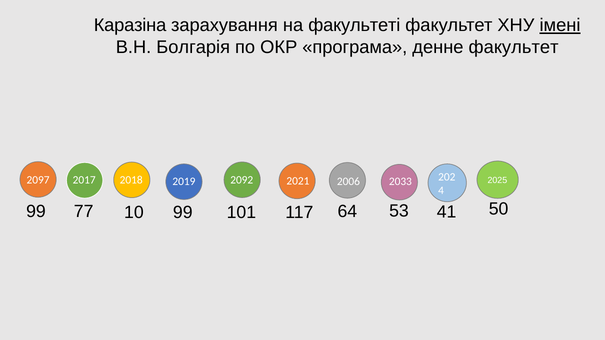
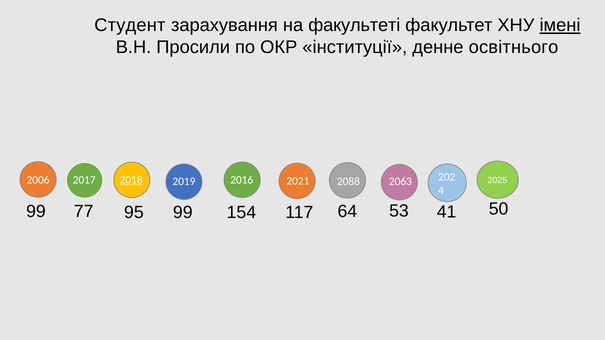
Каразіна: Каразіна -> Студент (130, 25)
Болгарія: Болгарія -> Просили (193, 47)
програма: програма -> інституції (355, 47)
денне факультет: факультет -> освітнього (514, 47)
2097: 2097 -> 2006 (38, 180)
2018 underline: none -> present (131, 180)
2092: 2092 -> 2016 (242, 180)
2006: 2006 -> 2088 (348, 181)
2033: 2033 -> 2063 (400, 182)
10: 10 -> 95 (134, 213)
101: 101 -> 154 (241, 213)
